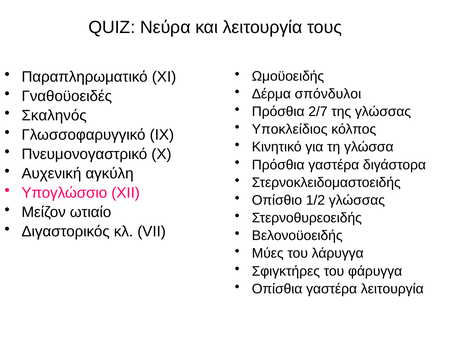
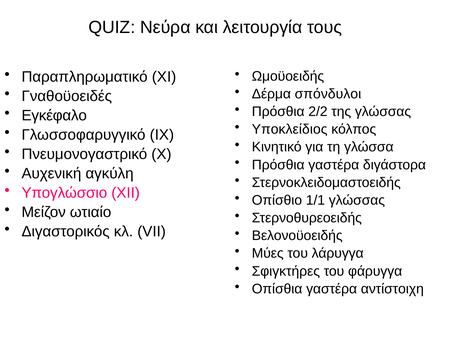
2/7: 2/7 -> 2/2 (318, 112)
Σκαληνός: Σκαληνός -> Εγκέφαλο (54, 115)
1/2: 1/2 -> 1/1 (315, 200)
γαστέρα λειτουργία: λειτουργία -> αντίστοιχη (392, 289)
